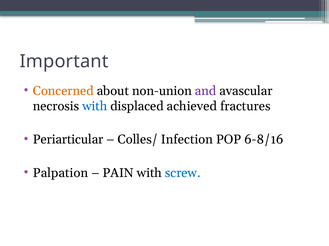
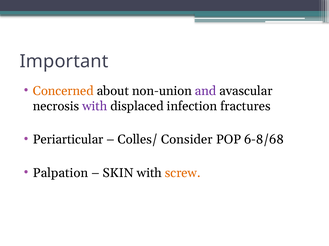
with colour: blue -> purple (95, 106)
achieved: achieved -> infection (192, 106)
Infection: Infection -> Consider (187, 140)
6-8/16: 6-8/16 -> 6-8/68 (264, 140)
PAIN: PAIN -> SKIN (118, 173)
screw colour: blue -> orange (183, 173)
